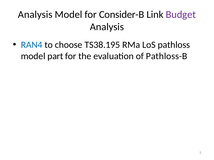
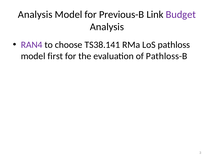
Consider-B: Consider-B -> Previous-B (122, 14)
RAN4 colour: blue -> purple (32, 45)
TS38.195: TS38.195 -> TS38.141 (102, 45)
part: part -> first (55, 56)
